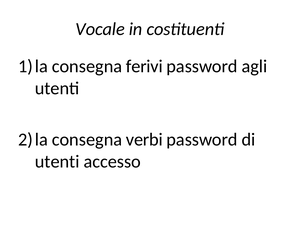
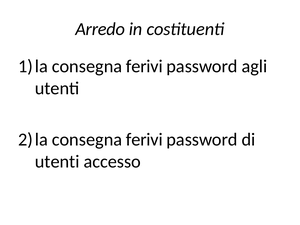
Vocale: Vocale -> Arredo (100, 29)
verbi: verbi -> ferivi (144, 140)
